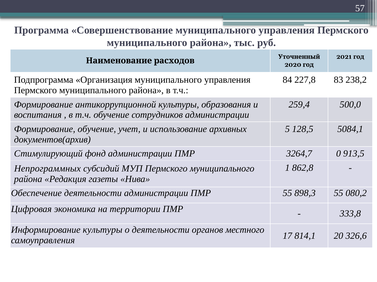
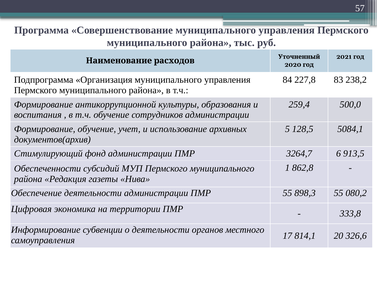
0: 0 -> 6 (338, 154)
Непрограммных: Непрограммных -> Обеспеченности (47, 169)
Информирование культуры: культуры -> субвенции (103, 230)
